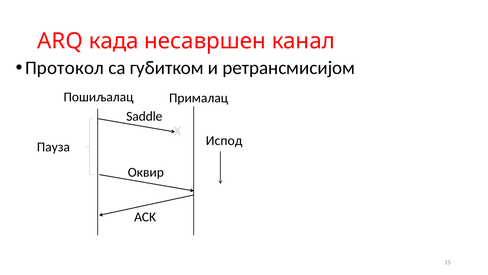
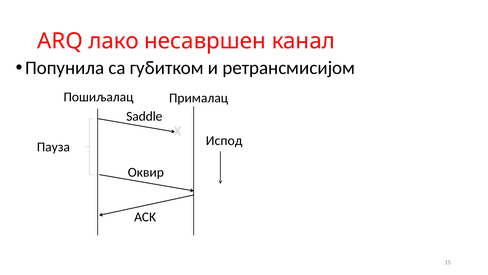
када: када -> лако (114, 41)
Протокол: Протокол -> Попунила (65, 68)
